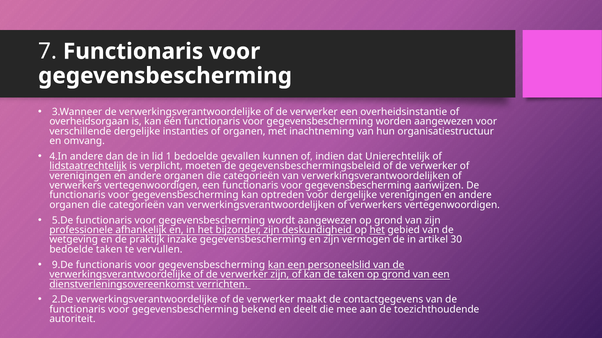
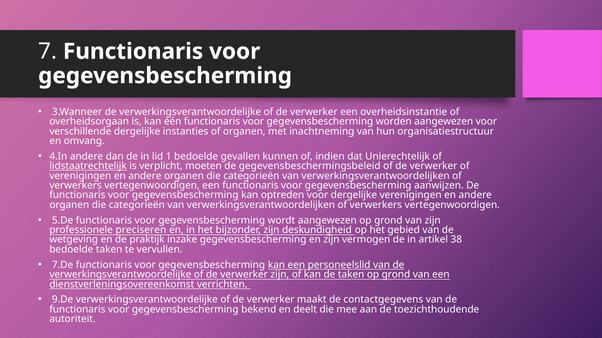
afhankelijk: afhankelijk -> preciseren (141, 230)
het underline: present -> none (377, 230)
30: 30 -> 38 (456, 240)
9.De: 9.De -> 7.De (63, 265)
2.De: 2.De -> 9.De (63, 300)
